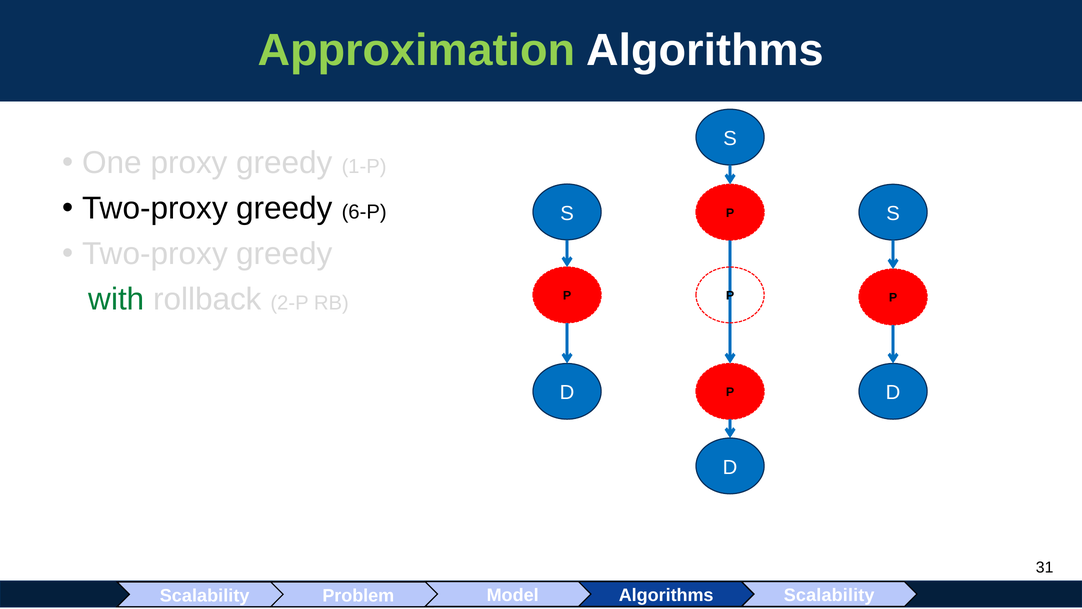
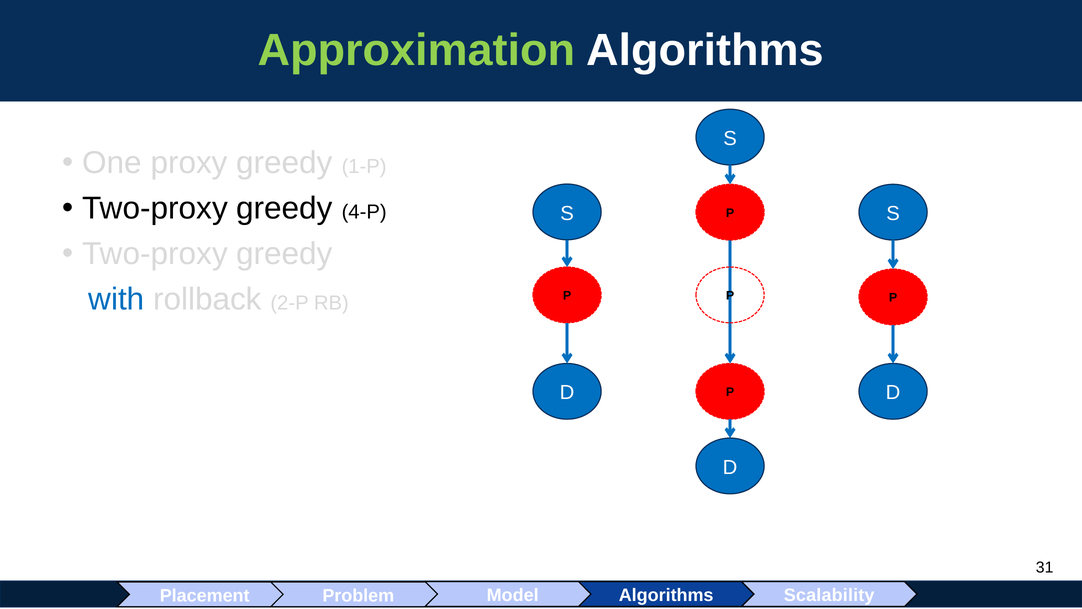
6-P: 6-P -> 4-P (364, 212)
with colour: green -> blue (116, 299)
Scalability: Scalability -> Placement (205, 595)
